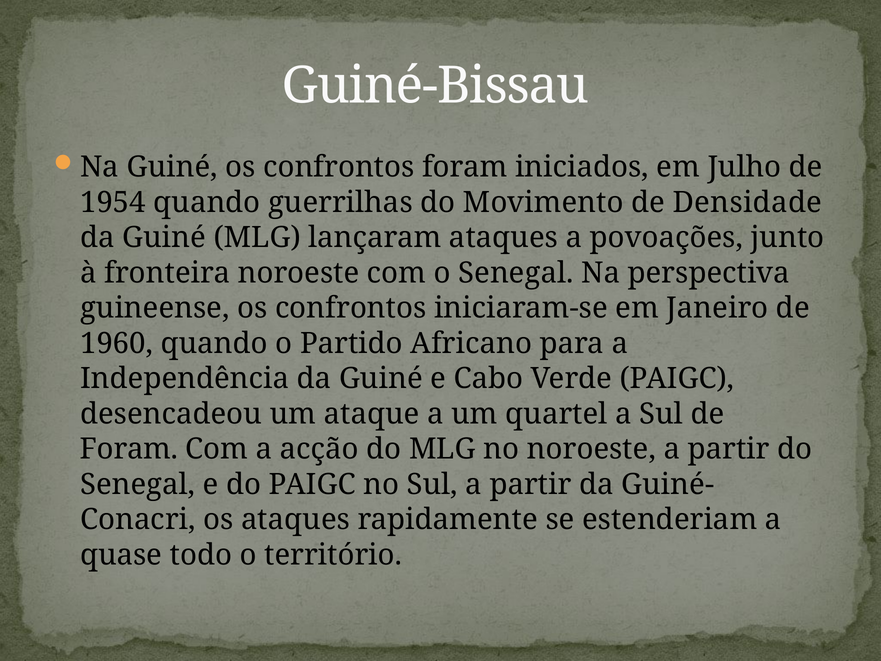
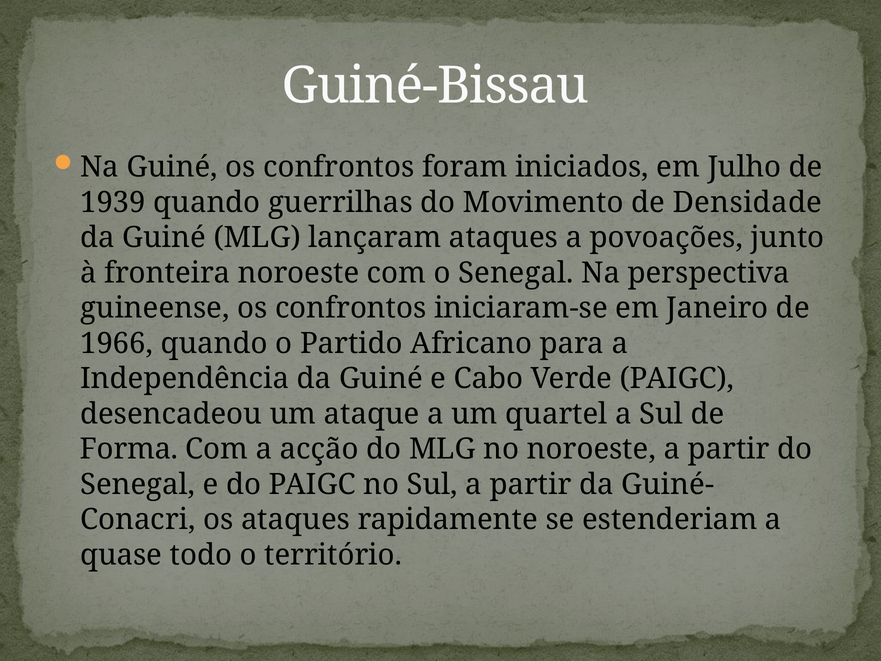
1954: 1954 -> 1939 (113, 202)
1960: 1960 -> 1966 (117, 343)
Foram: Foram -> Forma (129, 449)
